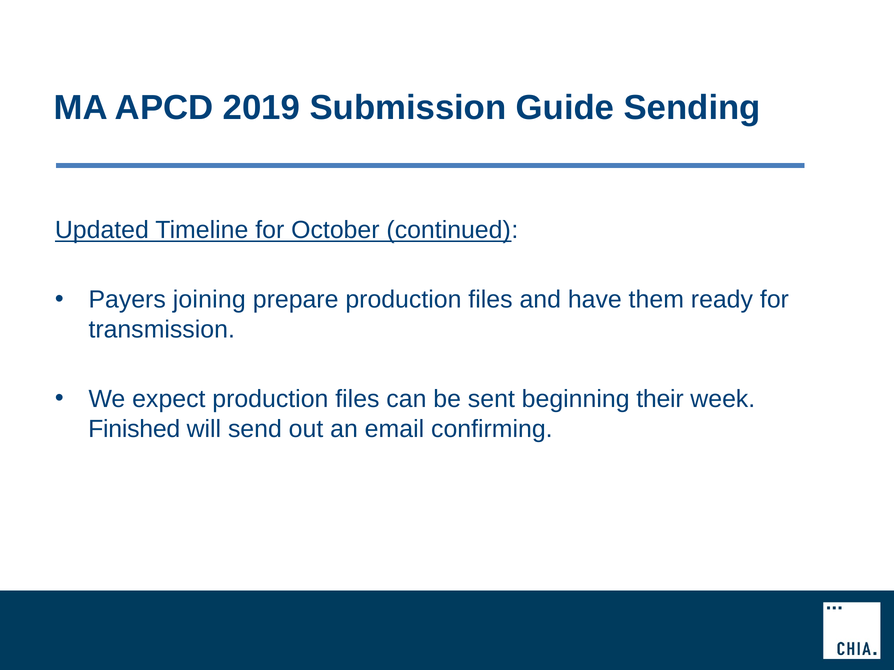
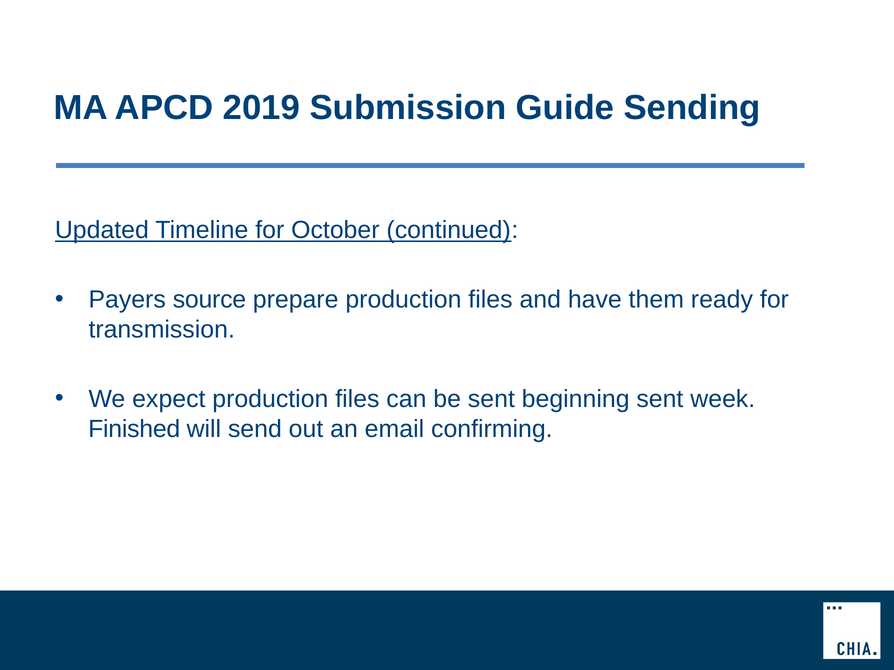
joining: joining -> source (209, 300)
beginning their: their -> sent (660, 399)
